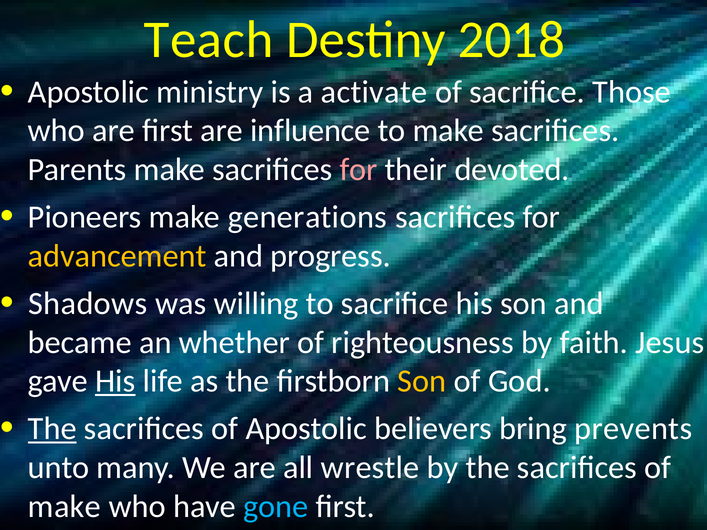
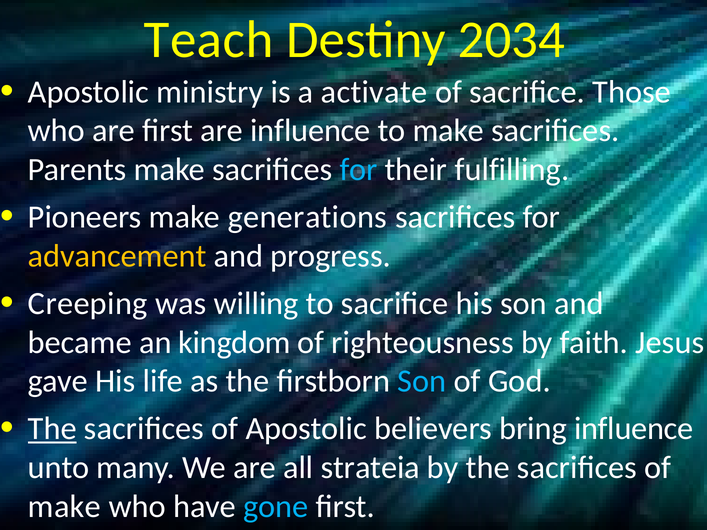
2018: 2018 -> 2034 (511, 40)
for colour: pink -> light blue (359, 170)
devoted: devoted -> fulfilling (512, 170)
Shadows: Shadows -> Creeping (88, 304)
whether: whether -> kingdom (235, 343)
His underline: present -> none (115, 381)
Son colour: yellow -> light blue (422, 381)
bring prevents: prevents -> influence (634, 429)
wrestle: wrestle -> strateia (370, 468)
